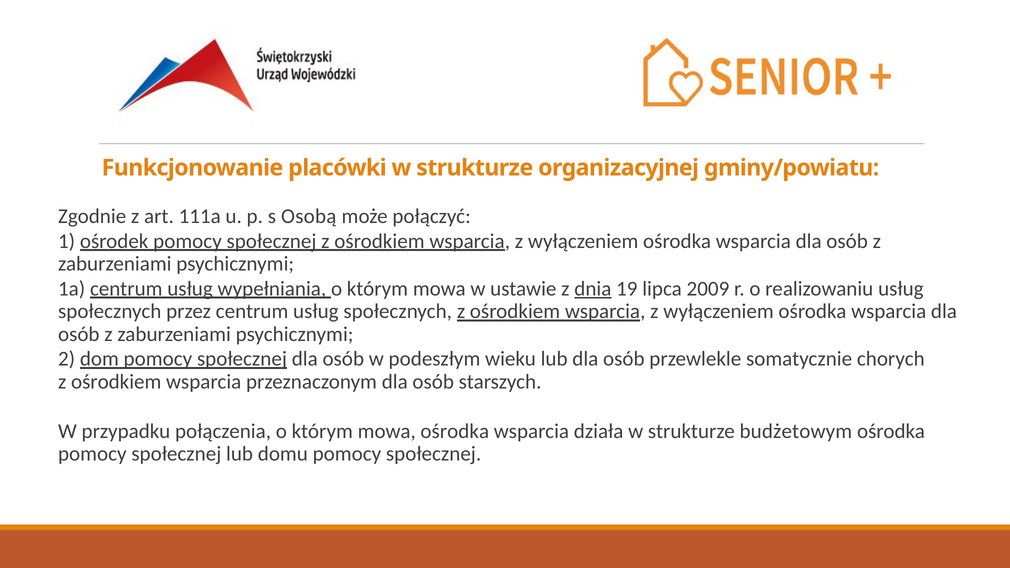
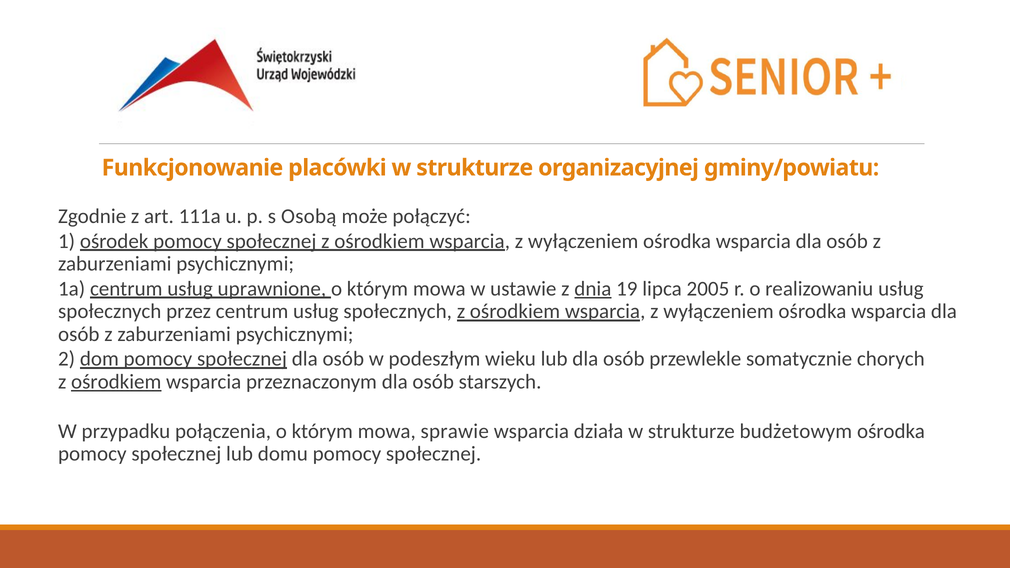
wypełniania: wypełniania -> uprawnione (272, 289)
2009: 2009 -> 2005 (708, 289)
ośrodkiem underline: none -> present (116, 382)
mowa ośrodka: ośrodka -> sprawie (455, 431)
